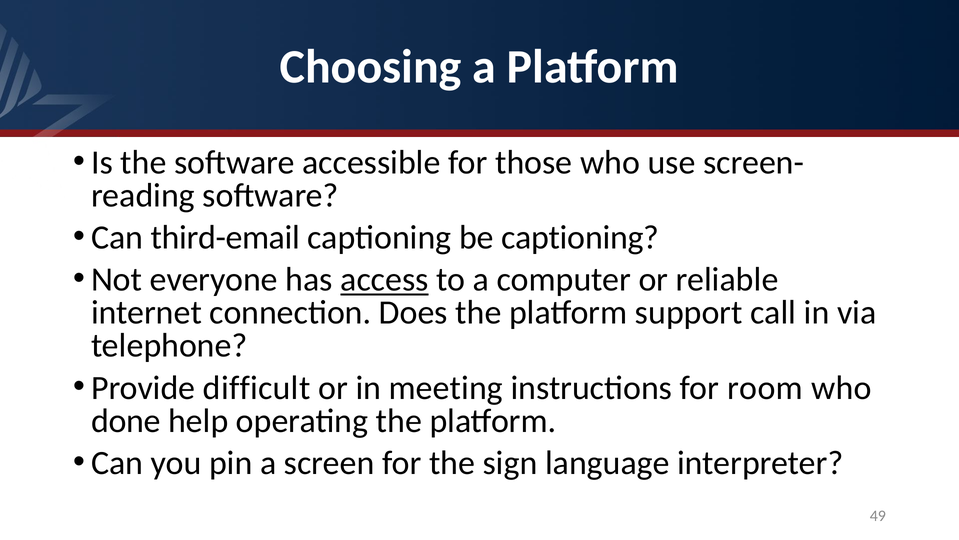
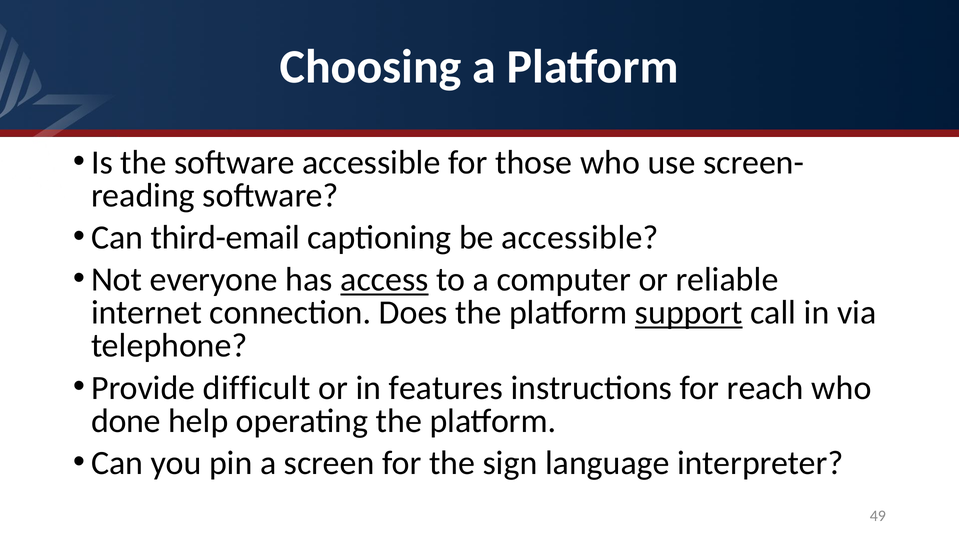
be captioning: captioning -> accessible (580, 237)
support underline: none -> present (689, 312)
meeting: meeting -> features (446, 387)
room: room -> reach (765, 387)
